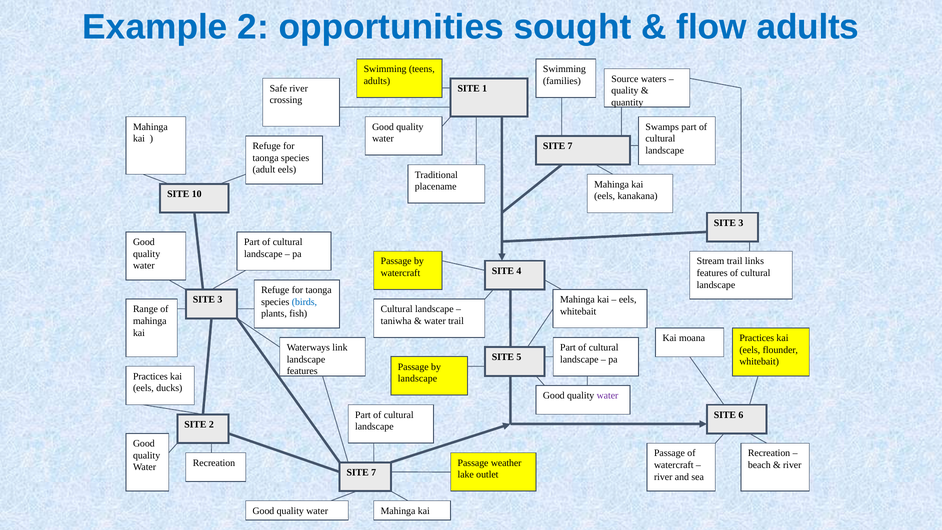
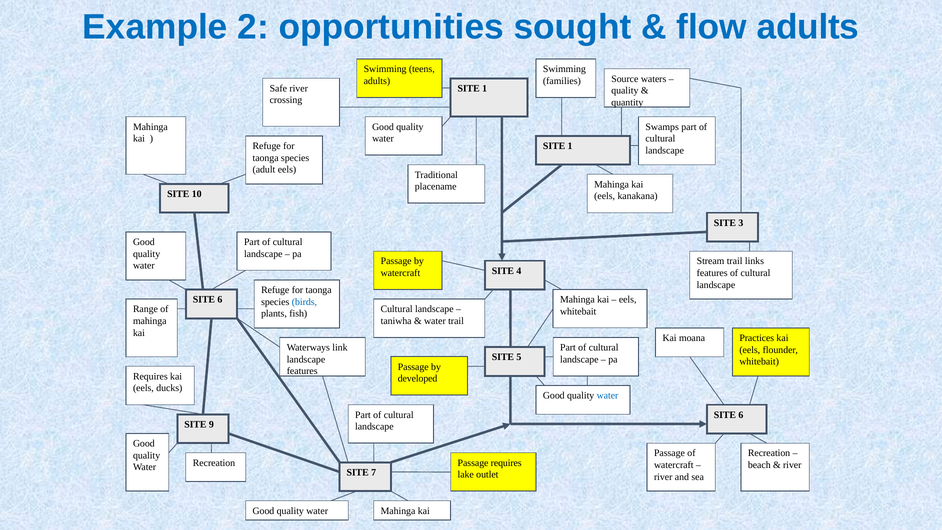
7: 7 -> 1 (570, 146)
3: 3 -> 6 (220, 300)
Practices: Practices -> Requires (150, 376)
landscape: landscape -> developed (418, 378)
water colour: purple -> blue (608, 396)
SITE 2: 2 -> 9 (211, 424)
Passage weather: weather -> requires (506, 463)
